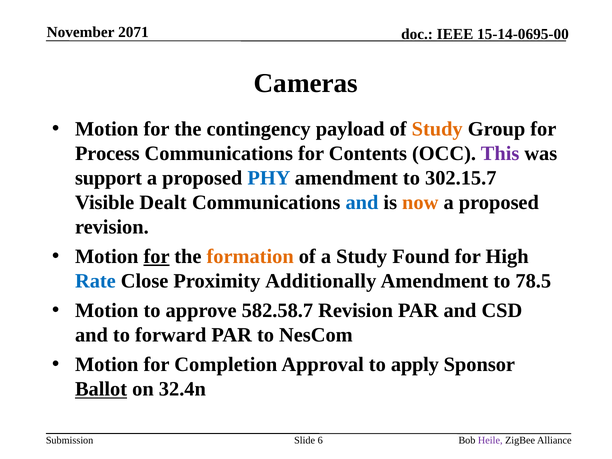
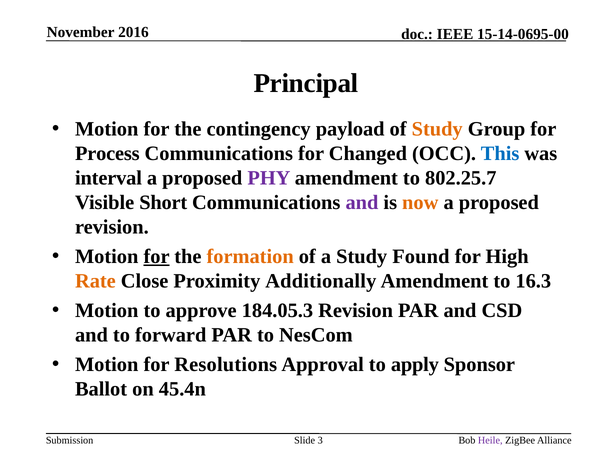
2071: 2071 -> 2016 (133, 32)
Cameras: Cameras -> Principal (306, 83)
Contents: Contents -> Changed (368, 153)
This colour: purple -> blue (500, 153)
support: support -> interval (108, 178)
PHY colour: blue -> purple (269, 178)
302.15.7: 302.15.7 -> 802.25.7 (461, 178)
Dealt: Dealt -> Short (163, 202)
and colour: blue -> purple (362, 202)
Rate colour: blue -> orange (95, 281)
78.5: 78.5 -> 16.3 (533, 281)
582.58.7: 582.58.7 -> 184.05.3 (277, 311)
Completion: Completion -> Resolutions (226, 365)
Ballot underline: present -> none (101, 389)
32.4n: 32.4n -> 45.4n (182, 389)
6: 6 -> 3 (320, 440)
